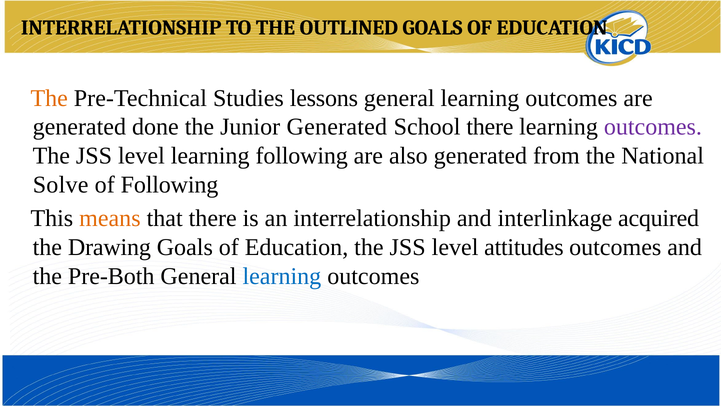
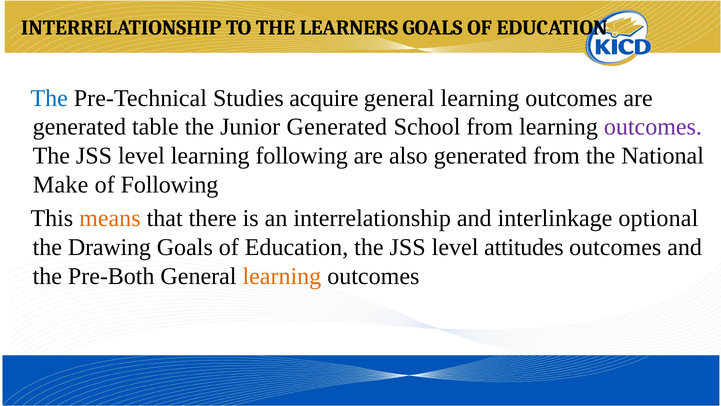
OUTLINED: OUTLINED -> LEARNERS (349, 28)
The colour: orange -> blue (49, 98)
lessons: lessons -> acquire (324, 98)
done: done -> table (155, 127)
School there: there -> from (490, 127)
Solve: Solve -> Make (61, 185)
acquired: acquired -> optional (658, 218)
learning colour: blue -> orange (282, 276)
